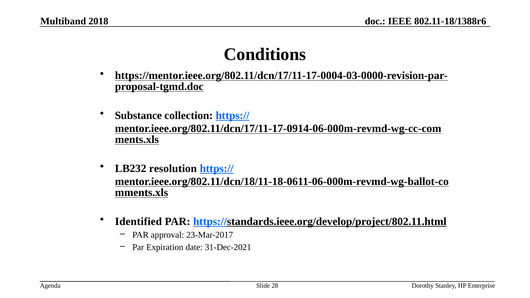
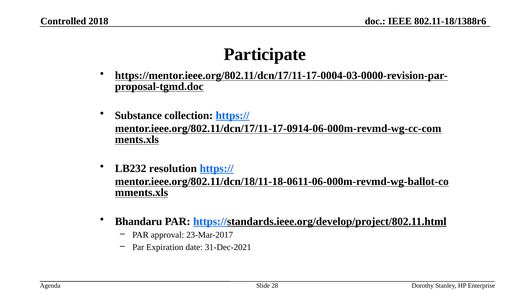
Multiband: Multiband -> Controlled (63, 21)
Conditions: Conditions -> Participate (265, 54)
Identified: Identified -> Bhandaru (139, 221)
